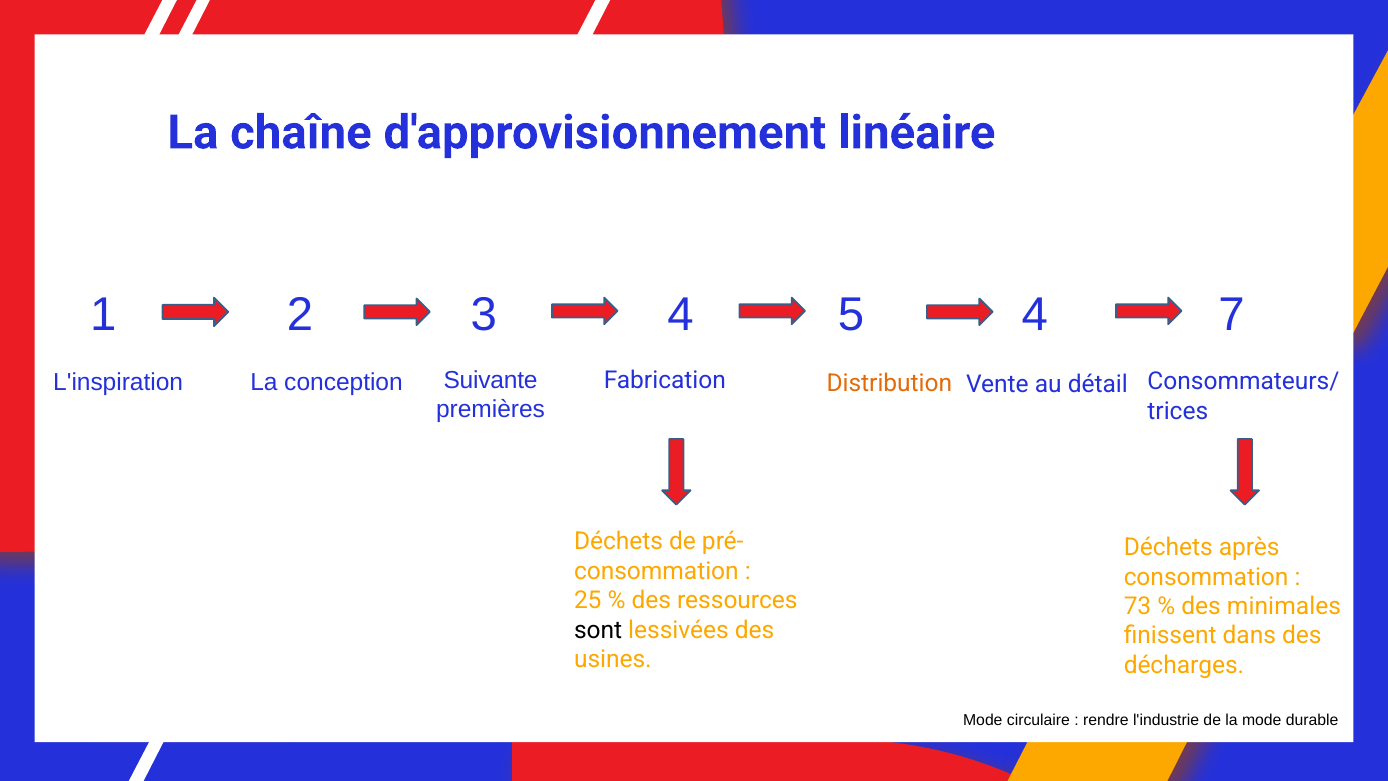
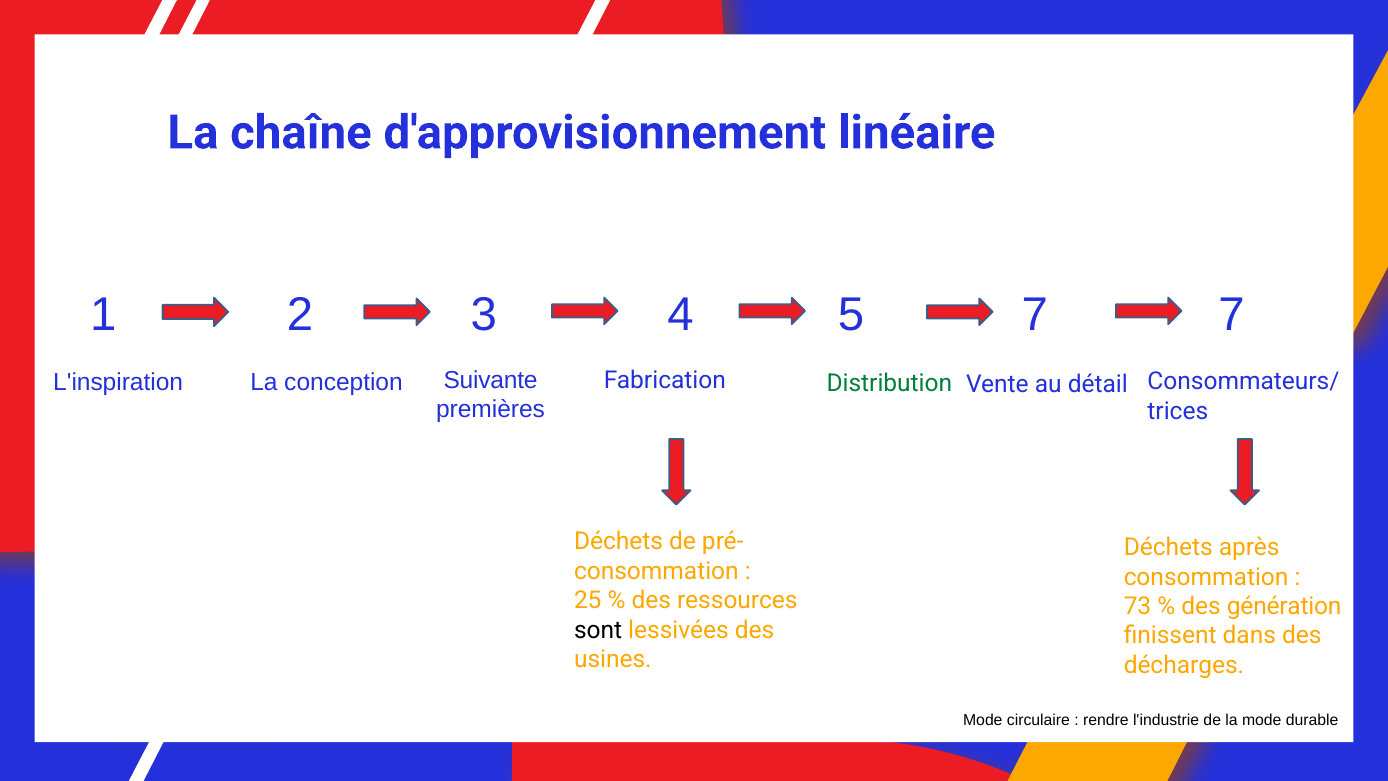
5 4: 4 -> 7 (1035, 315)
Distribution colour: orange -> green (889, 383)
minimales: minimales -> génération (1284, 606)
